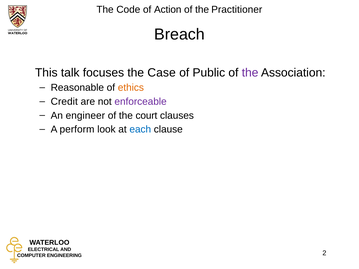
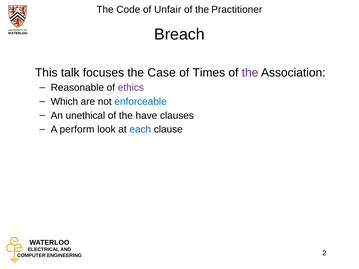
Action: Action -> Unfair (168, 10)
Public: Public -> Times (209, 73)
ethics colour: orange -> purple (131, 88)
Credit: Credit -> Which (64, 102)
enforceable colour: purple -> blue (141, 102)
engineer: engineer -> unethical (85, 116)
court: court -> have (146, 116)
